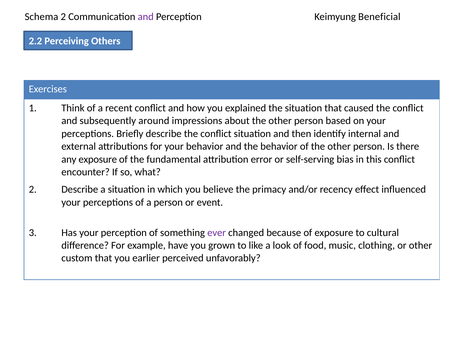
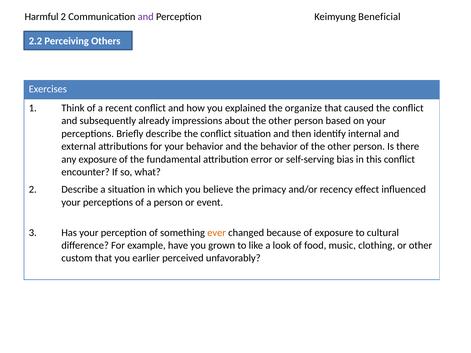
Schema: Schema -> Harmful (42, 17)
the situation: situation -> organize (303, 108)
around: around -> already (154, 121)
ever colour: purple -> orange (217, 233)
